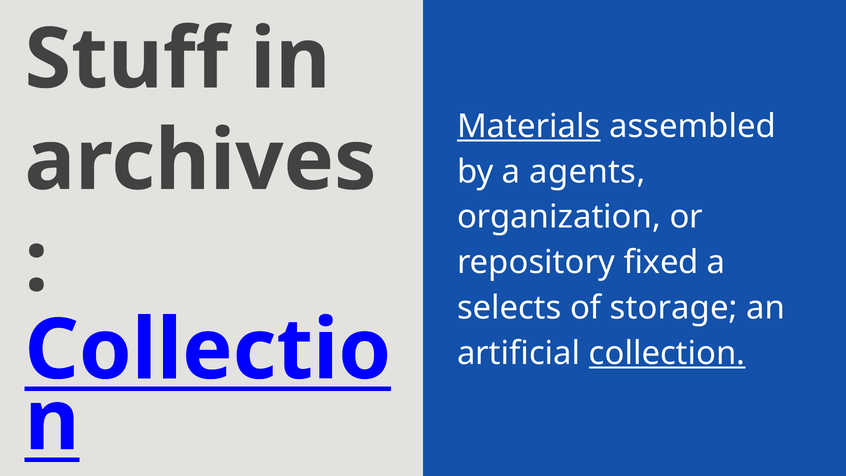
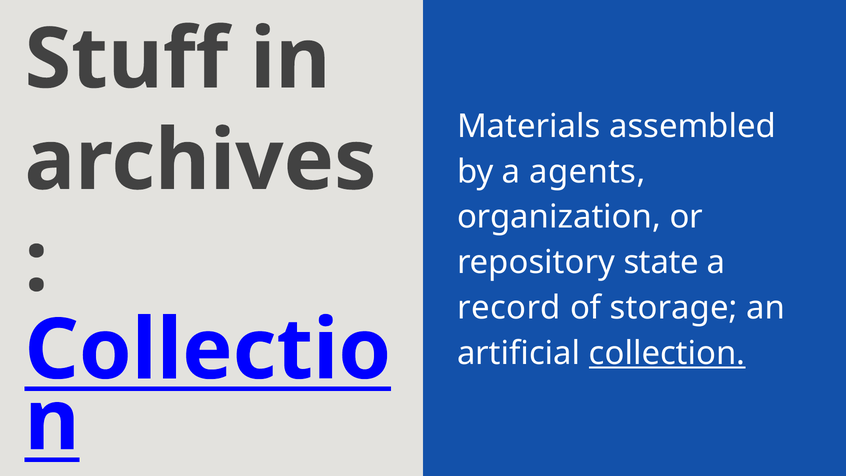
Materials underline: present -> none (529, 126)
fixed: fixed -> state (661, 262)
selects: selects -> record (509, 308)
